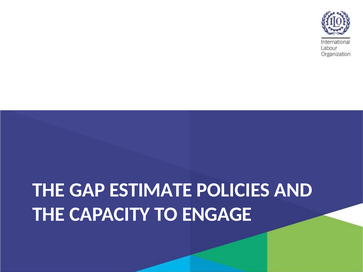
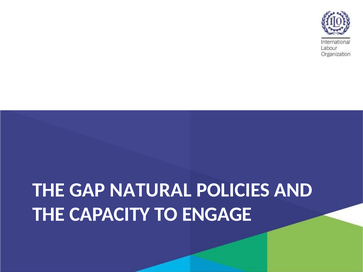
ESTIMATE: ESTIMATE -> NATURAL (151, 190)
